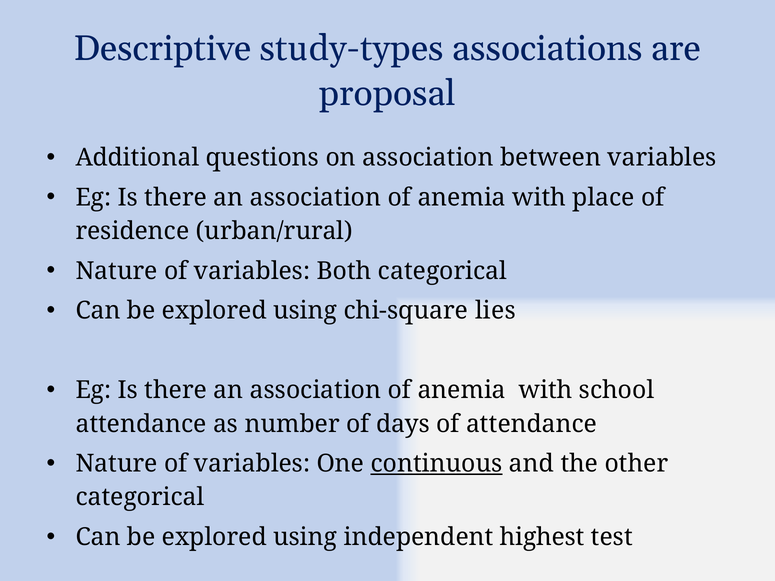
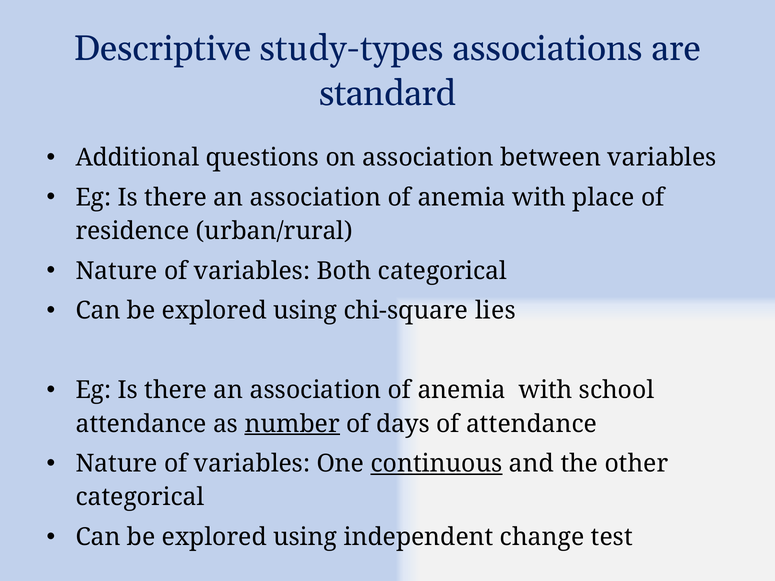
proposal: proposal -> standard (388, 93)
number underline: none -> present (292, 424)
highest: highest -> change (542, 537)
